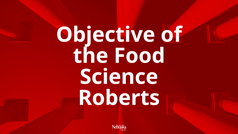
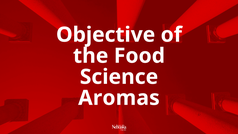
Roberts: Roberts -> Aromas (119, 98)
